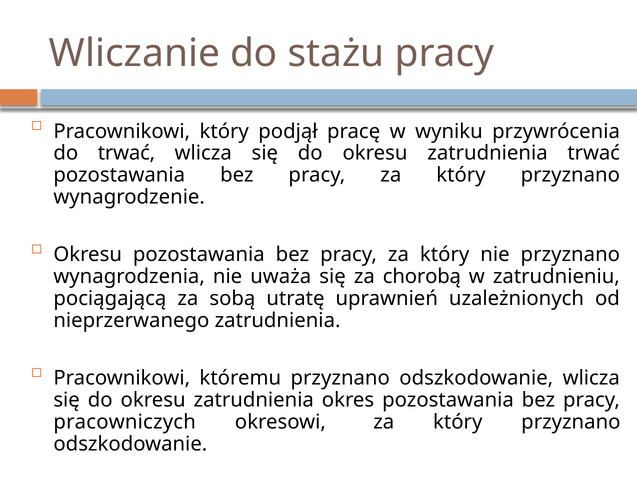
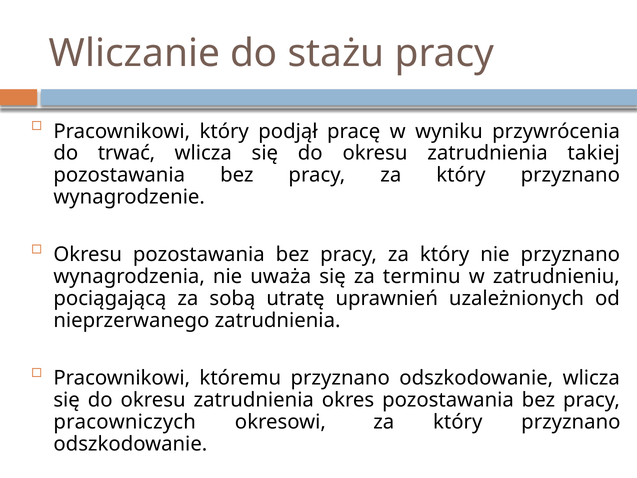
zatrudnienia trwać: trwać -> takiej (594, 153)
chorobą: chorobą -> terminu (422, 277)
